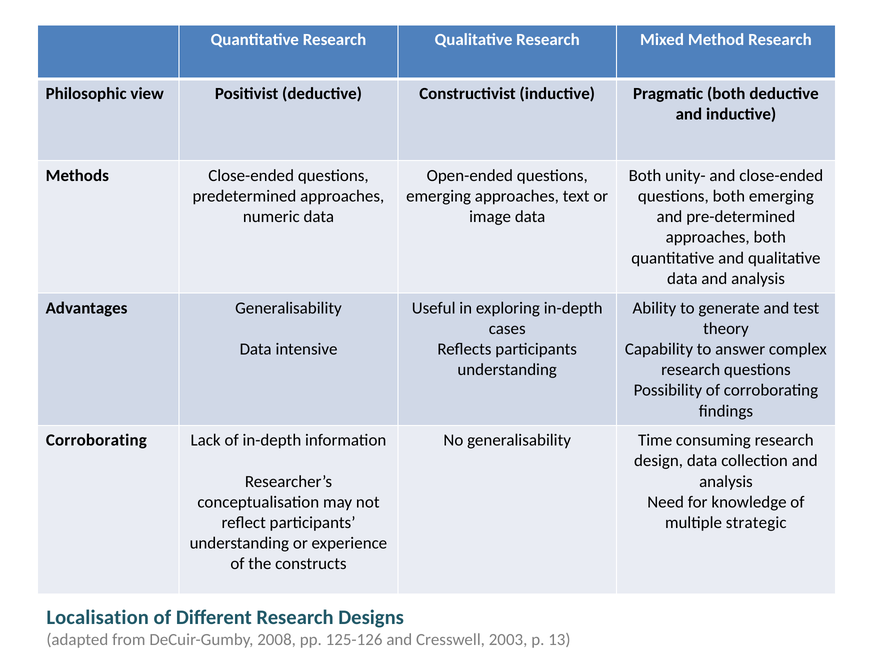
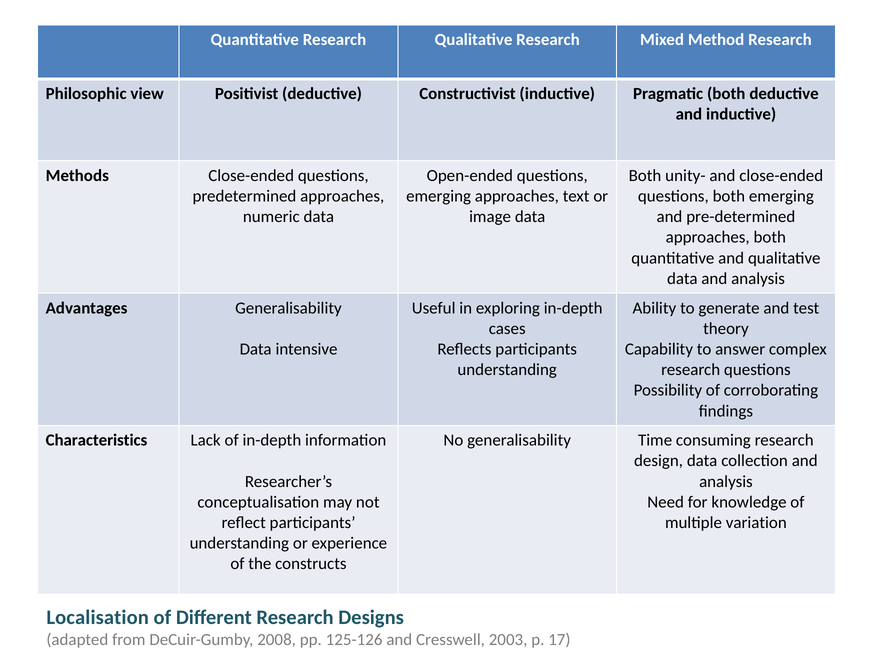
Corroborating: Corroborating -> Characteristics (96, 440)
strategic: strategic -> variation (756, 523)
13: 13 -> 17 (559, 640)
